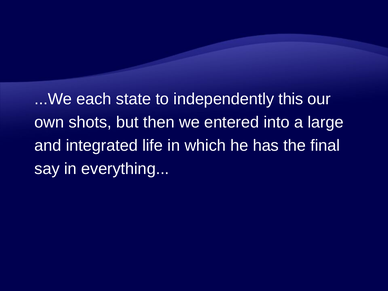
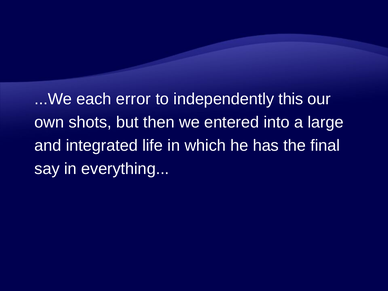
state: state -> error (133, 99)
